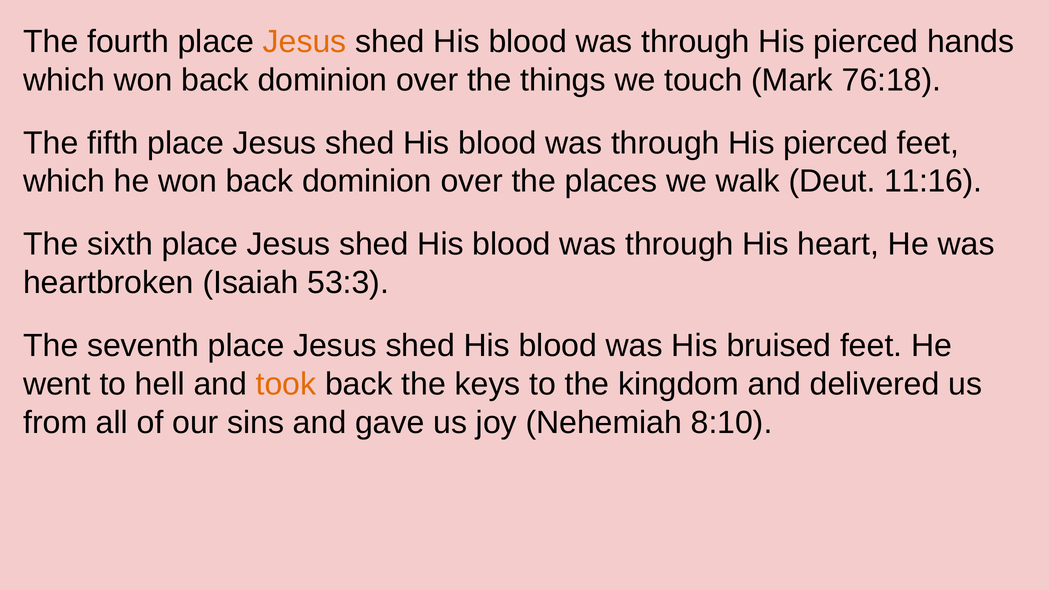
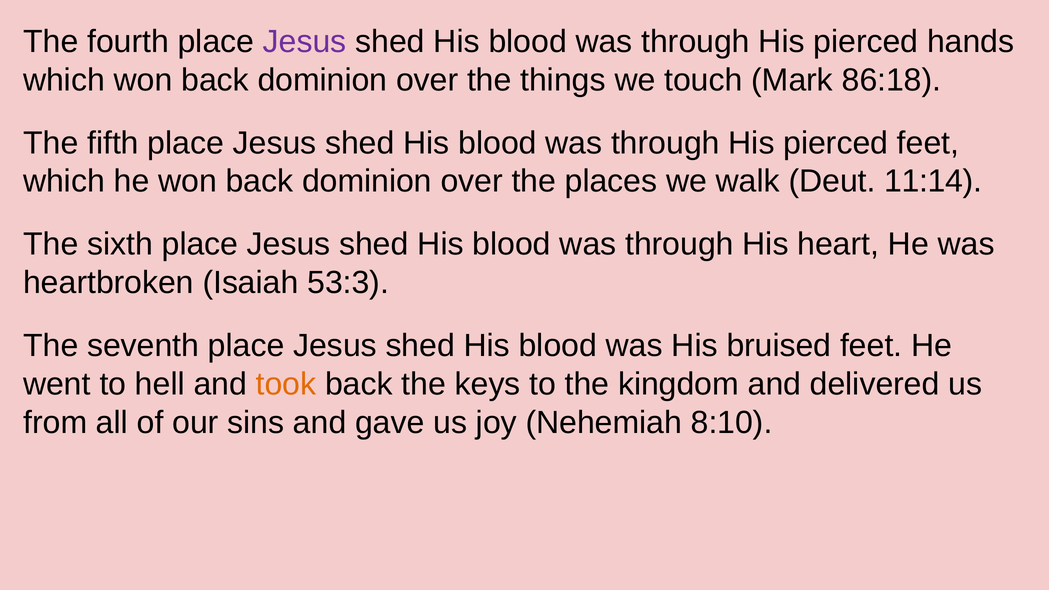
Jesus colour: orange -> purple (305, 42)
76:18: 76:18 -> 86:18 (891, 80)
11:16: 11:16 -> 11:14 (933, 181)
